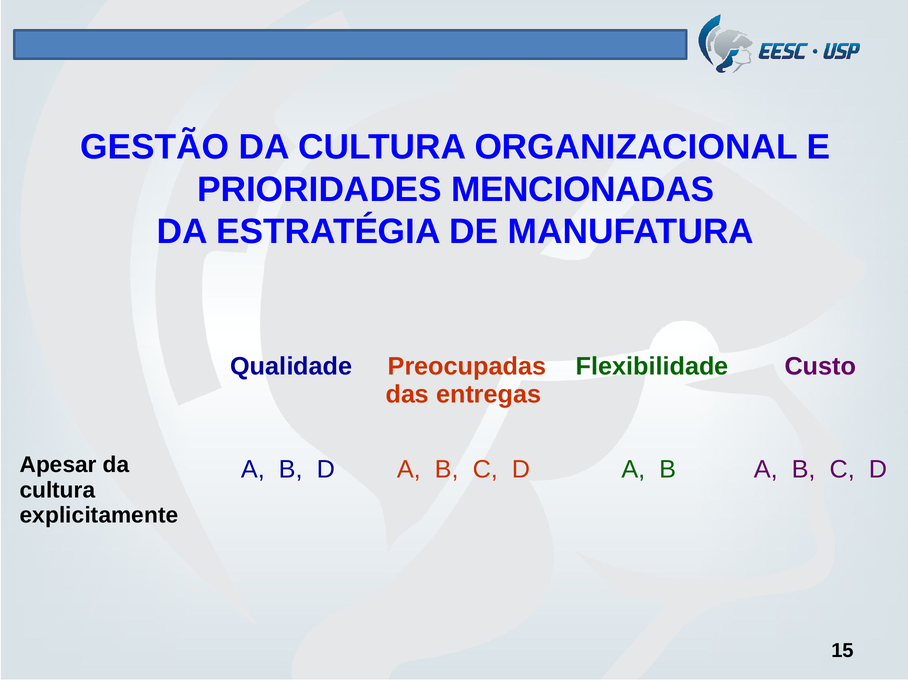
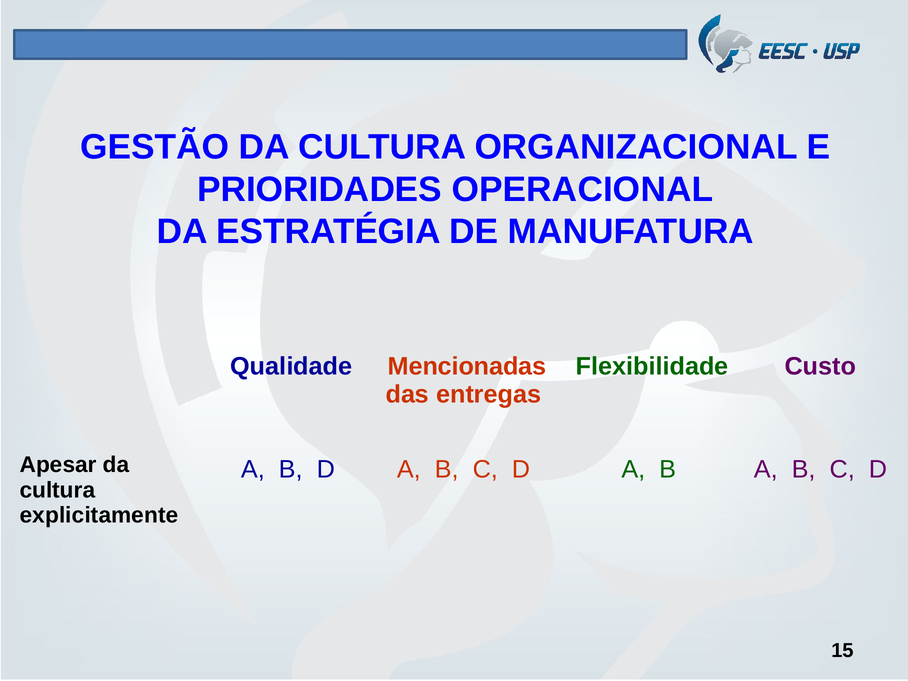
MENCIONADAS: MENCIONADAS -> OPERACIONAL (582, 189)
Preocupadas: Preocupadas -> Mencionadas (467, 366)
